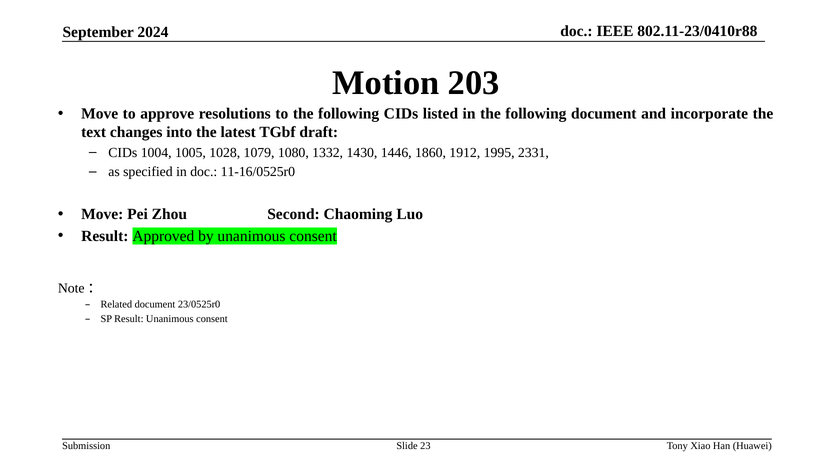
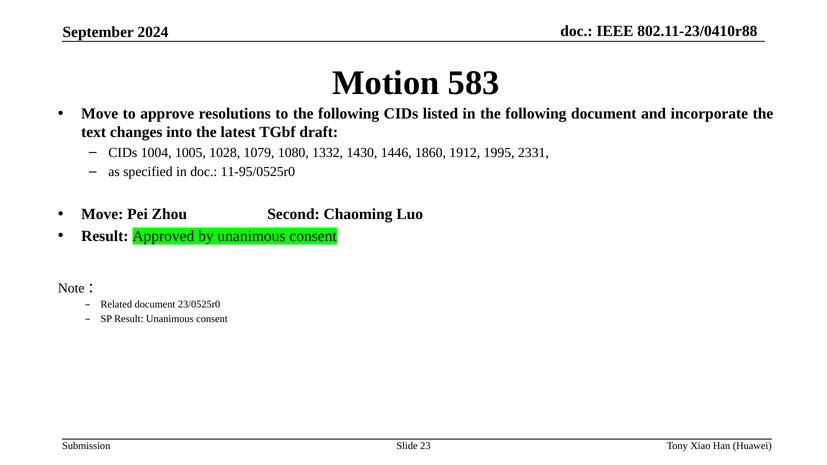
203: 203 -> 583 (474, 83)
11-16/0525r0: 11-16/0525r0 -> 11-95/0525r0 (258, 172)
